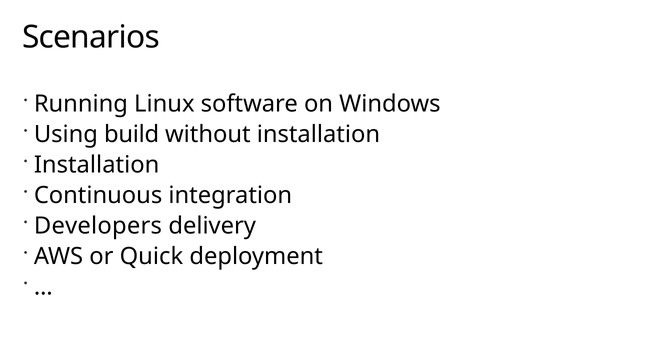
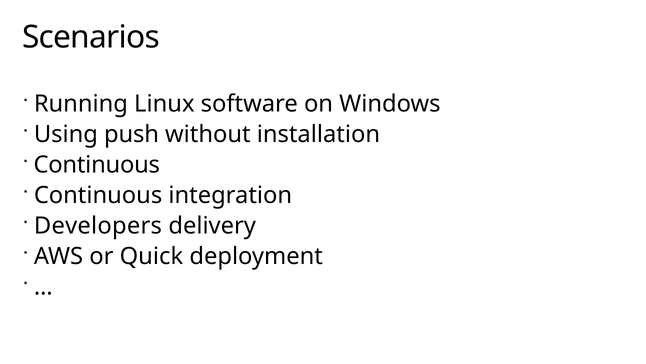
build: build -> push (132, 134)
Installation: Installation -> Continuous (97, 165)
